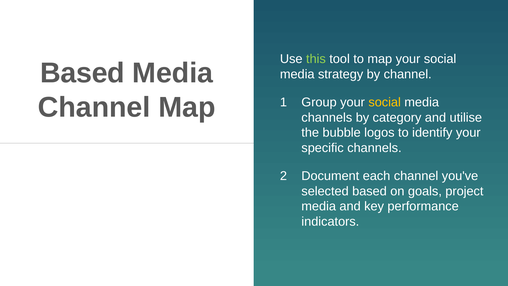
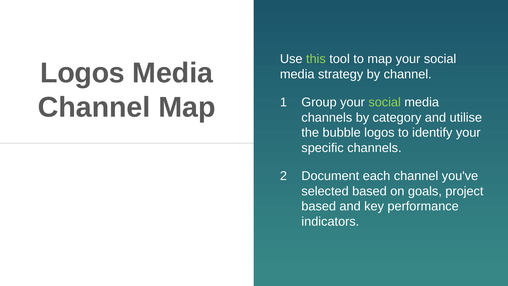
Based: Based -> Logos (82, 73)
social colour: yellow -> light green (385, 102)
media: media -> based (319, 206)
